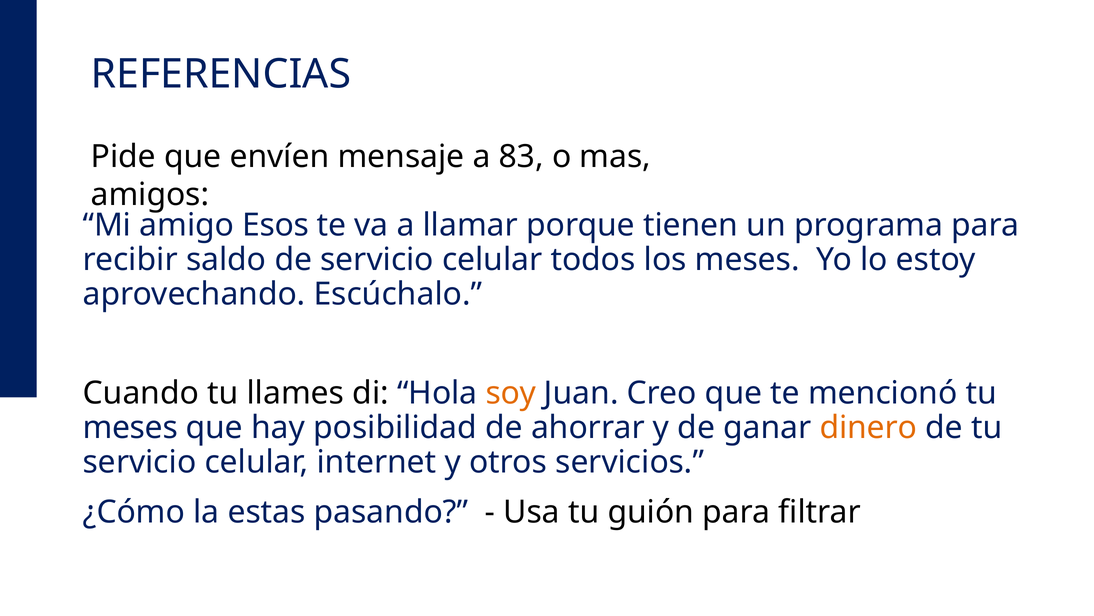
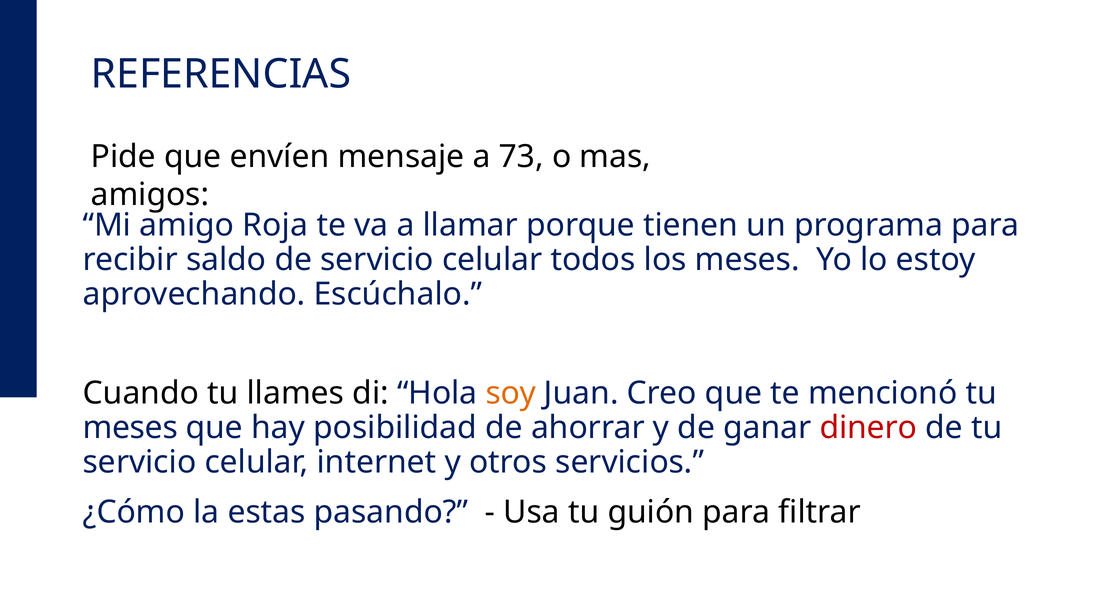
83: 83 -> 73 (521, 156)
Esos: Esos -> Roja (275, 225)
dinero colour: orange -> red (868, 427)
